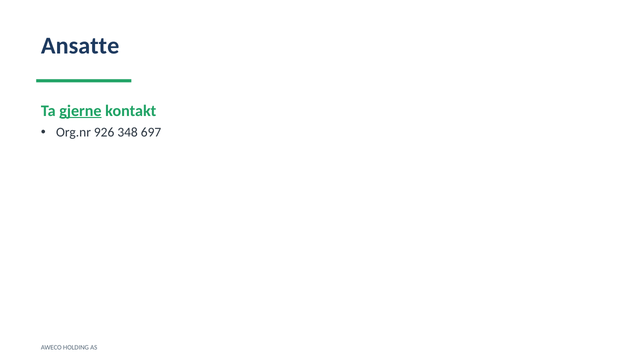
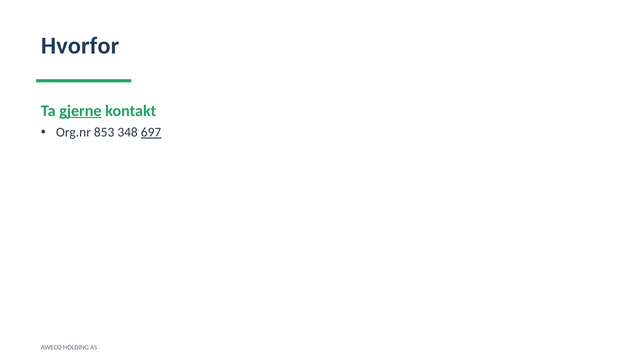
Ansatte: Ansatte -> Hvorfor (80, 46)
926: 926 -> 853 (104, 132)
697 underline: none -> present (151, 132)
